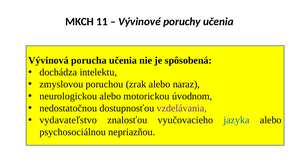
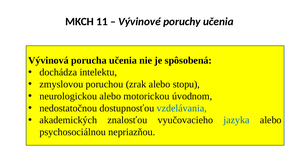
naraz: naraz -> stopu (186, 84)
vzdelávania colour: purple -> blue (182, 108)
vydavateľstvo: vydavateľstvo -> akademických (68, 120)
